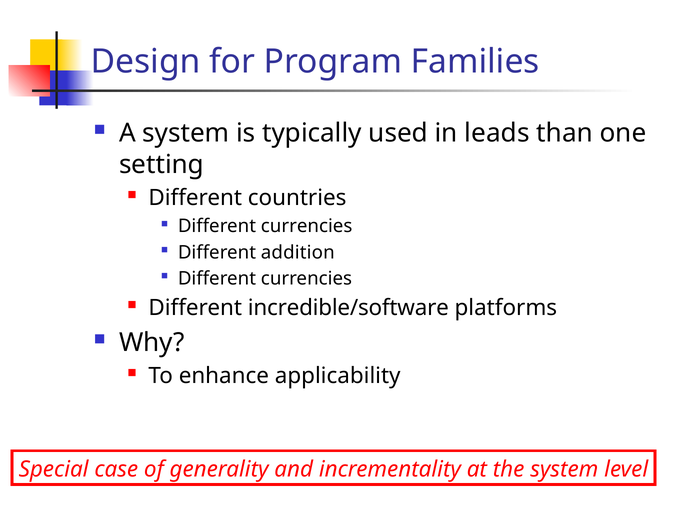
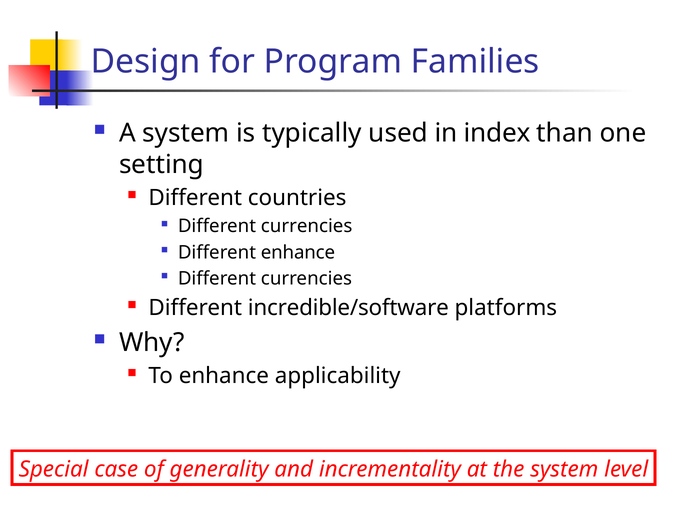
leads: leads -> index (497, 133)
Different addition: addition -> enhance (298, 252)
